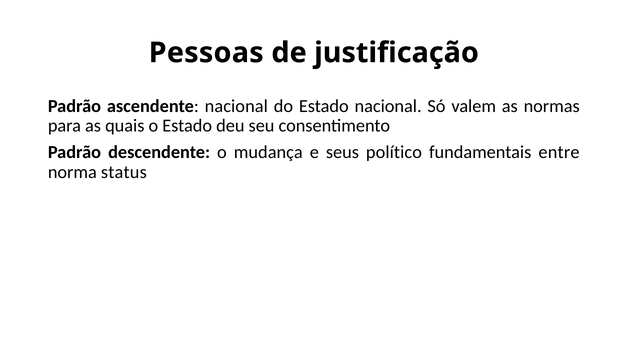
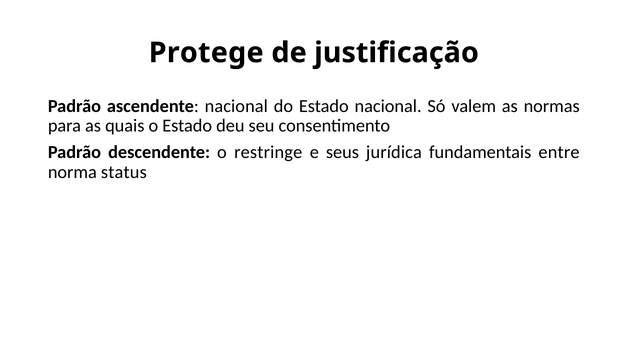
Pessoas: Pessoas -> Protege (206, 53)
mudança: mudança -> restringe (268, 152)
político: político -> jurídica (394, 152)
